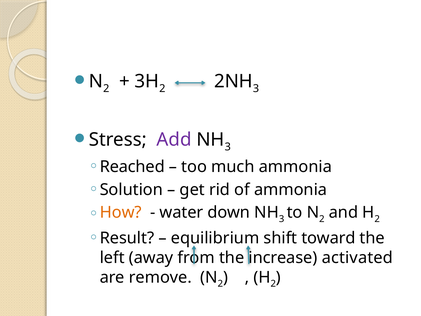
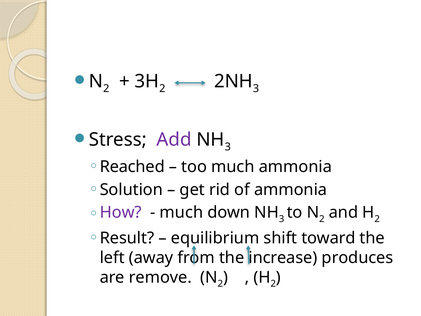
How colour: orange -> purple (121, 212)
water: water -> much (181, 212)
activated: activated -> produces (357, 258)
